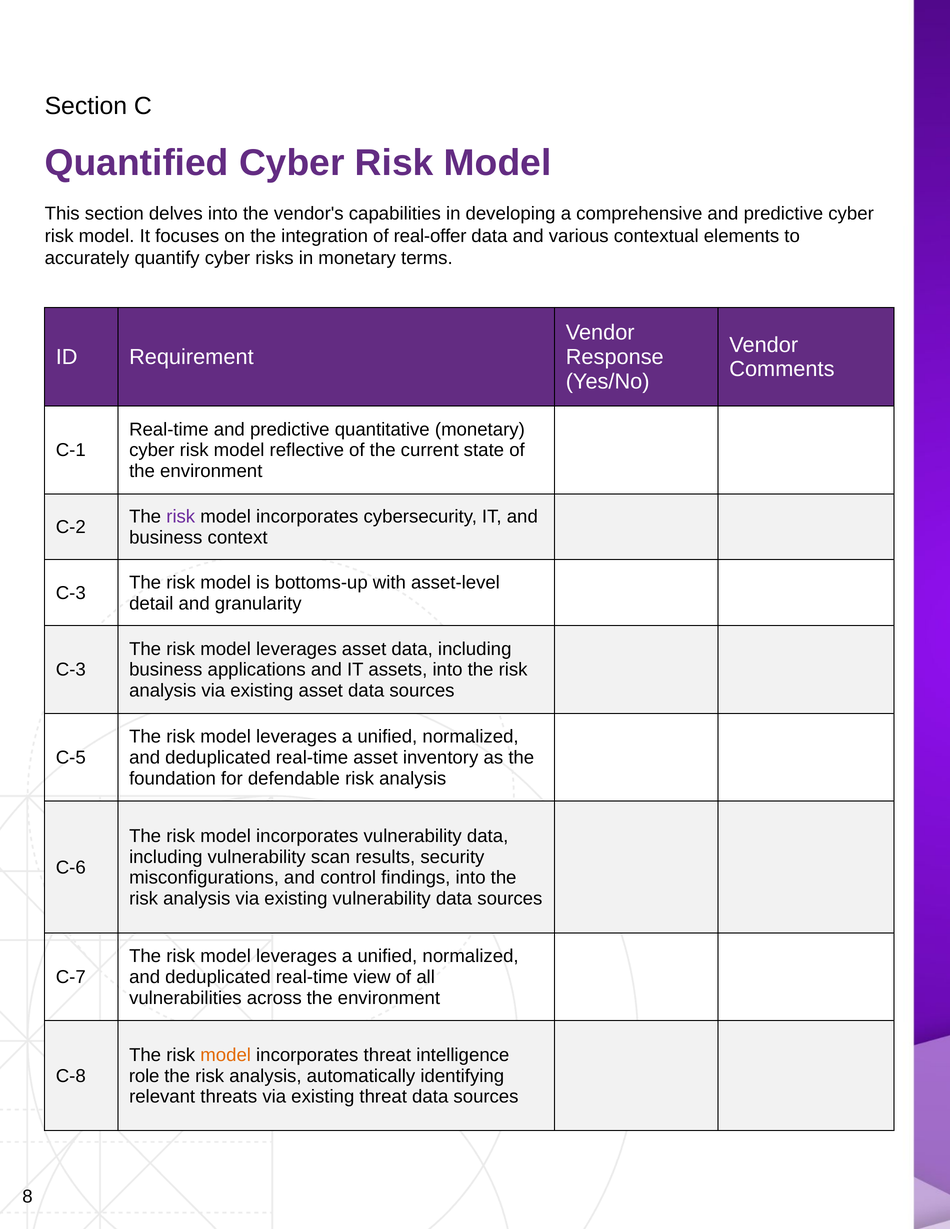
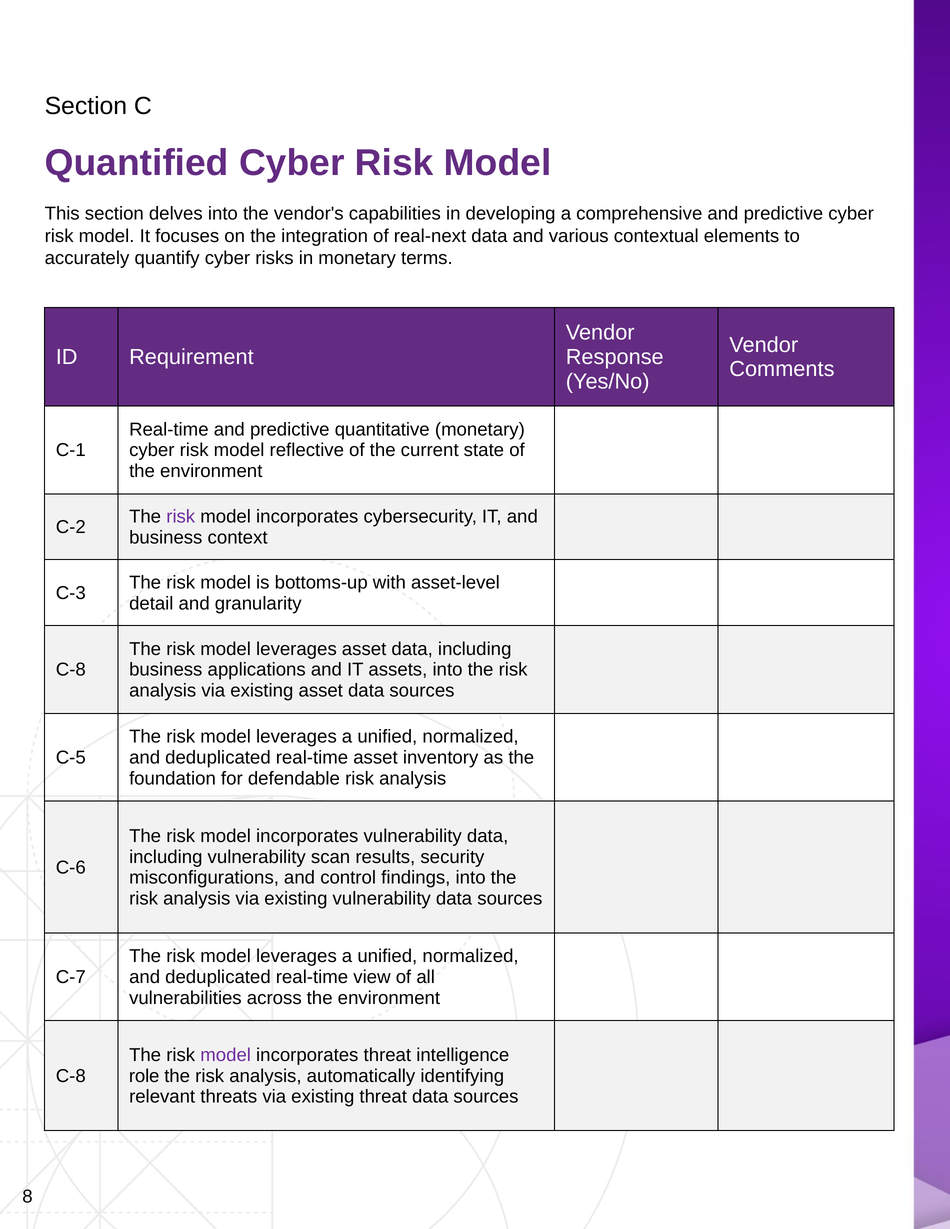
real-offer: real-offer -> real-next (430, 236)
C-3: C-3 -> C-8 (71, 670)
model colour: orange -> purple (226, 1055)
